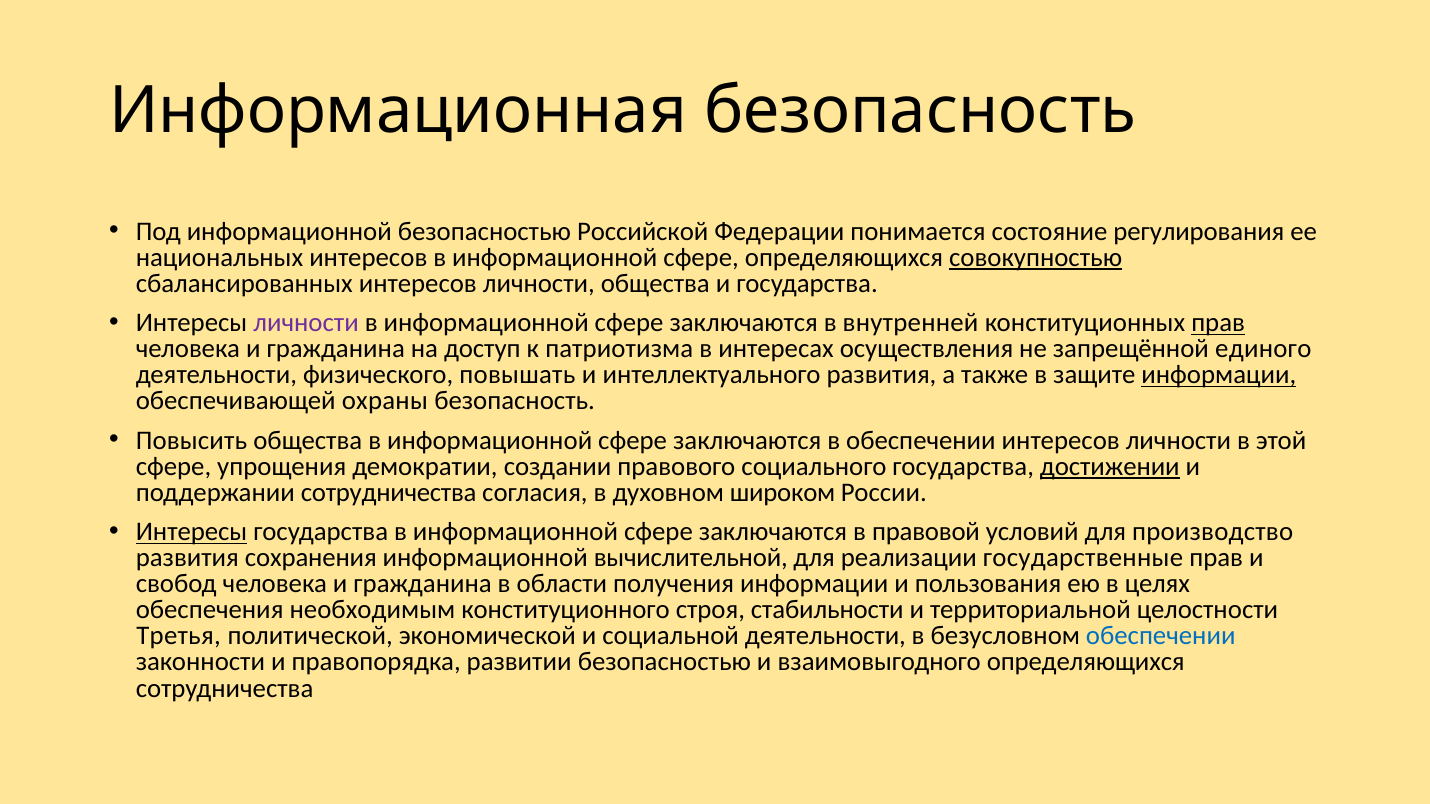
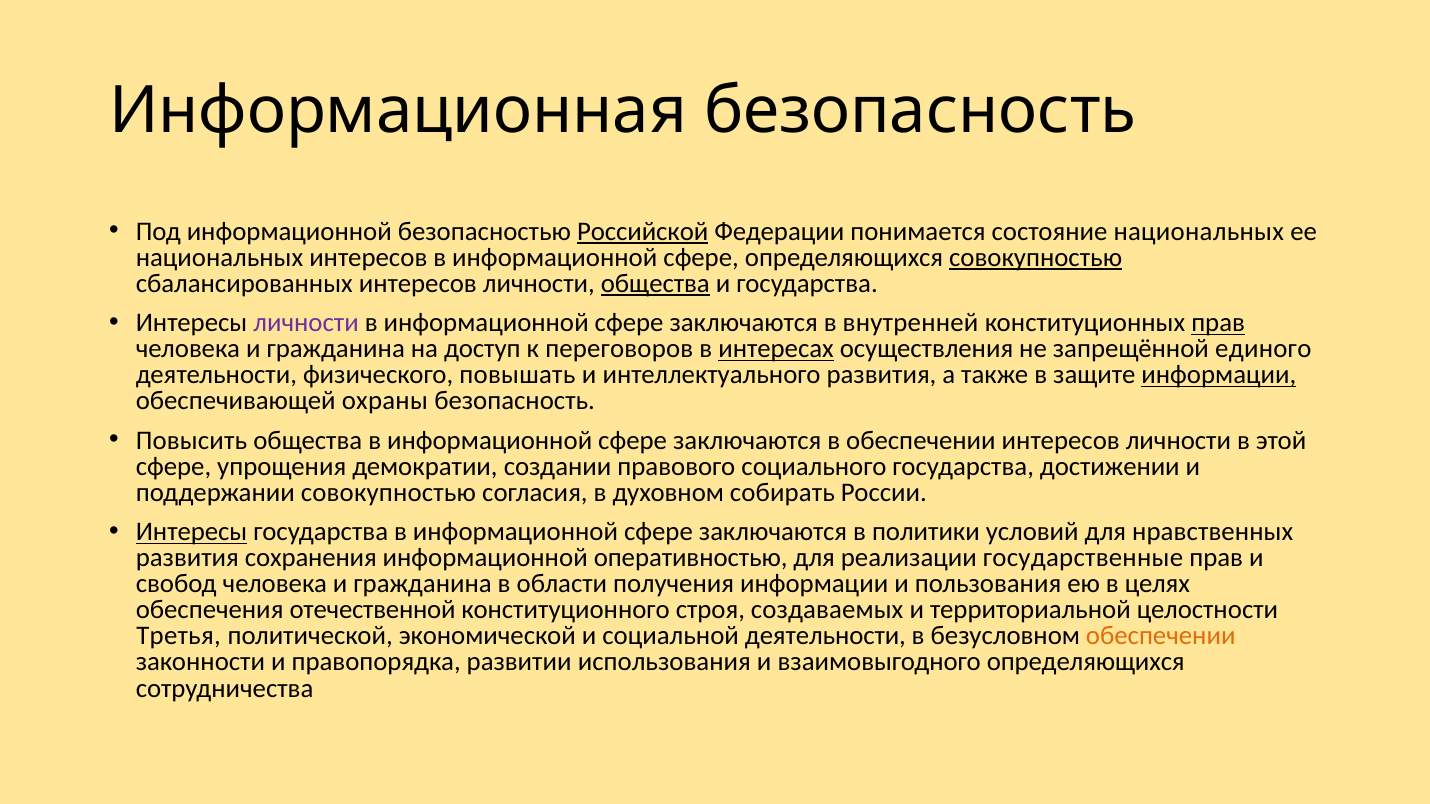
Российской underline: none -> present (643, 231)
состояние регулирования: регулирования -> национальных (1199, 231)
общества underline: none -> present (655, 284)
патриотизма: патриотизма -> переговоров (619, 349)
интересах underline: none -> present (776, 349)
достижении underline: present -> none (1110, 467)
поддержании сотрудничества: сотрудничества -> совокупностью (388, 493)
широком: широком -> собирать (782, 493)
правовой: правовой -> политики (926, 532)
производство: производство -> нравственных (1213, 532)
вычислительной: вычислительной -> оперативностью (691, 558)
необходимым: необходимым -> отечественной (373, 610)
стабильности: стабильности -> создаваемых (827, 610)
обеспечении colour: blue -> orange (1161, 636)
развитии безопасностью: безопасностью -> использования (664, 662)
